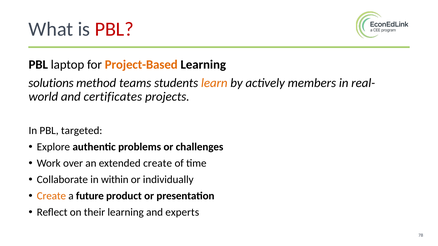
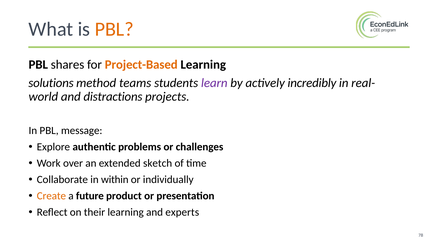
PBL colour: red -> orange (114, 29)
laptop: laptop -> shares (68, 65)
learn colour: orange -> purple (214, 83)
members: members -> incredibly (312, 83)
certificates: certificates -> distractions (113, 97)
targeted: targeted -> message (82, 131)
extended create: create -> sketch (158, 163)
